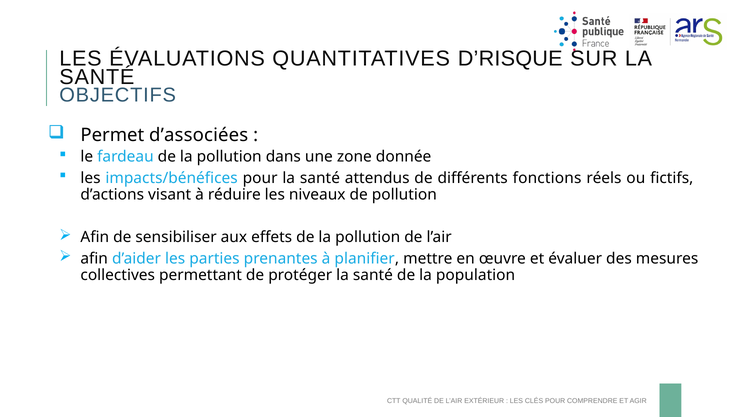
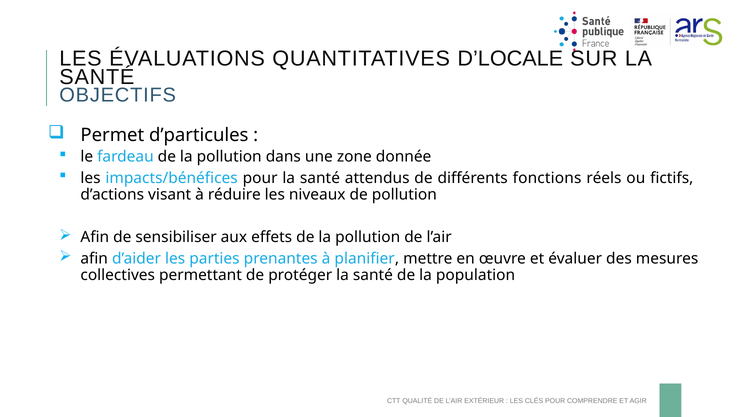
D’RISQUE: D’RISQUE -> D’LOCALE (510, 58)
d’associées: d’associées -> d’particules (199, 135)
